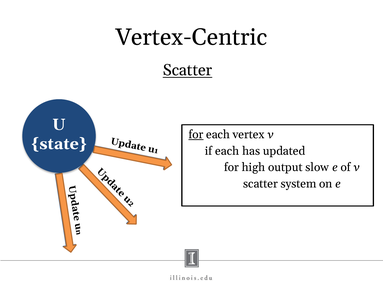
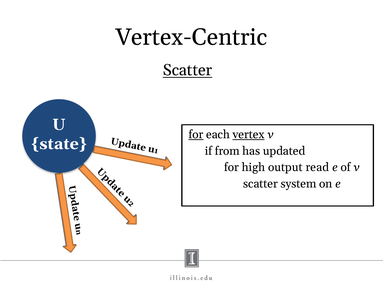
vertex underline: none -> present (249, 134)
if each: each -> from (227, 151)
slow: slow -> read (317, 167)
